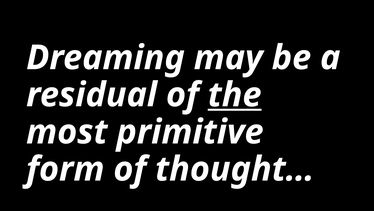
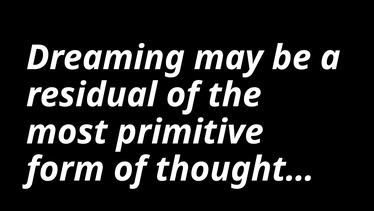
the underline: present -> none (235, 95)
